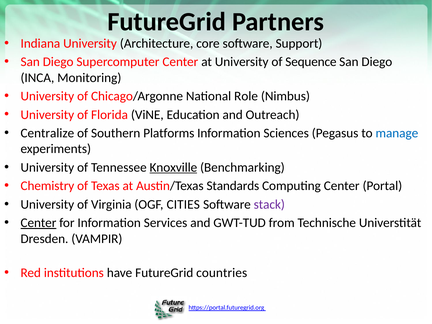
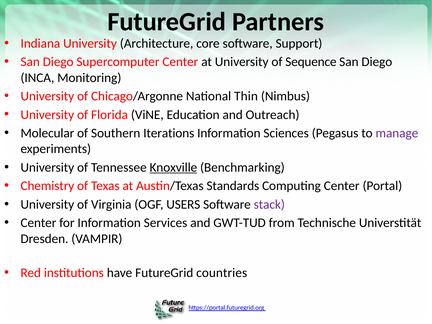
Role: Role -> Thin (246, 96)
Centralize: Centralize -> Molecular (47, 133)
Platforms: Platforms -> Iterations (169, 133)
manage colour: blue -> purple (397, 133)
CITIES: CITIES -> USERS (183, 204)
Center underline: present -> none (38, 223)
